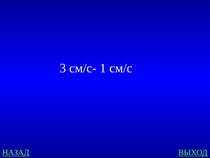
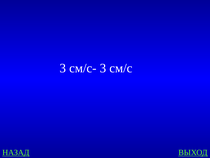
см/c- 1: 1 -> 3 (103, 68)
